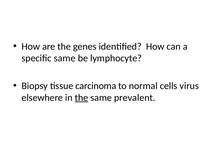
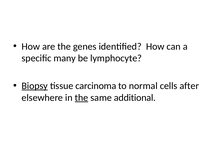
specific same: same -> many (65, 58)
Biopsy underline: none -> present (35, 86)
virus: virus -> after (189, 86)
prevalent: prevalent -> additional (135, 98)
